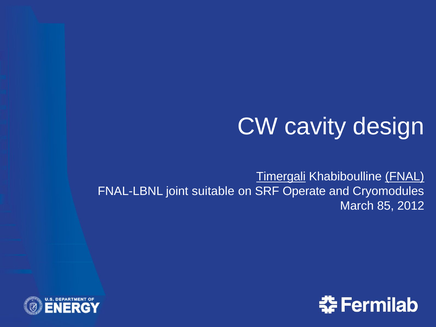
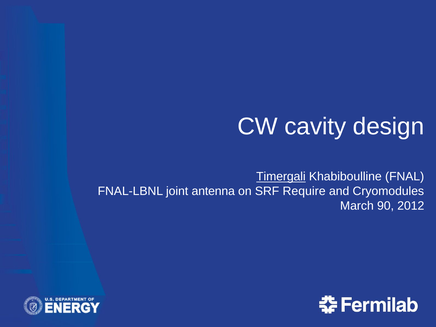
FNAL underline: present -> none (405, 177)
suitable: suitable -> antenna (213, 191)
Operate: Operate -> Require (304, 191)
85: 85 -> 90 (386, 206)
